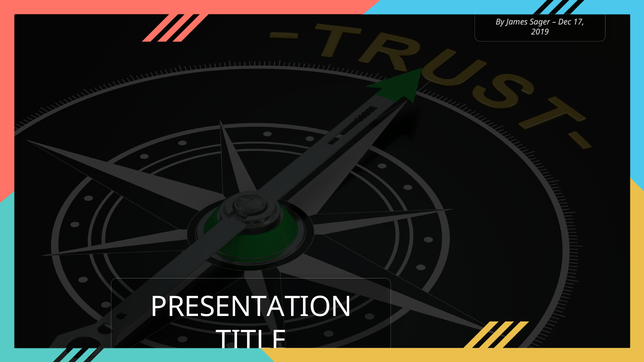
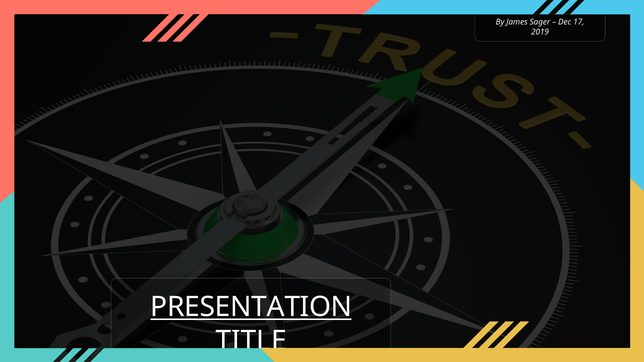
PRESENTATION underline: none -> present (251, 307)
